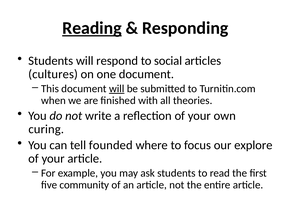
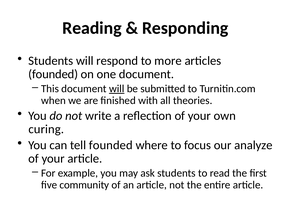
Reading underline: present -> none (92, 28)
social: social -> more (168, 61)
cultures: cultures -> founded (53, 74)
explore: explore -> analyze (253, 145)
